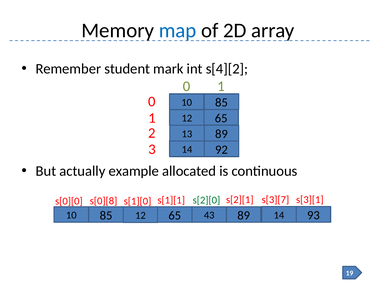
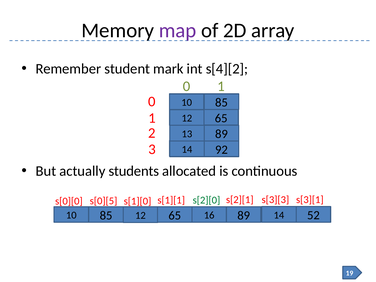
map colour: blue -> purple (178, 31)
example: example -> students (134, 171)
s[0][8: s[0][8 -> s[0][5 (104, 201)
s[3][7: s[3][7 -> s[3][3 (275, 200)
43: 43 -> 16 (209, 215)
93: 93 -> 52 (313, 215)
